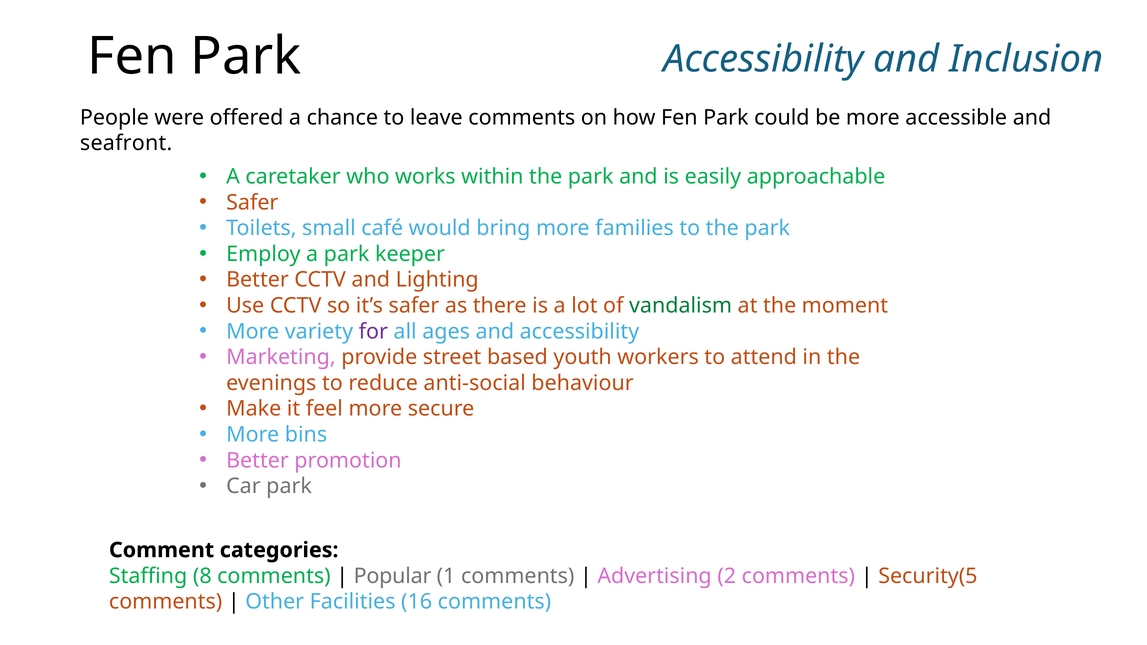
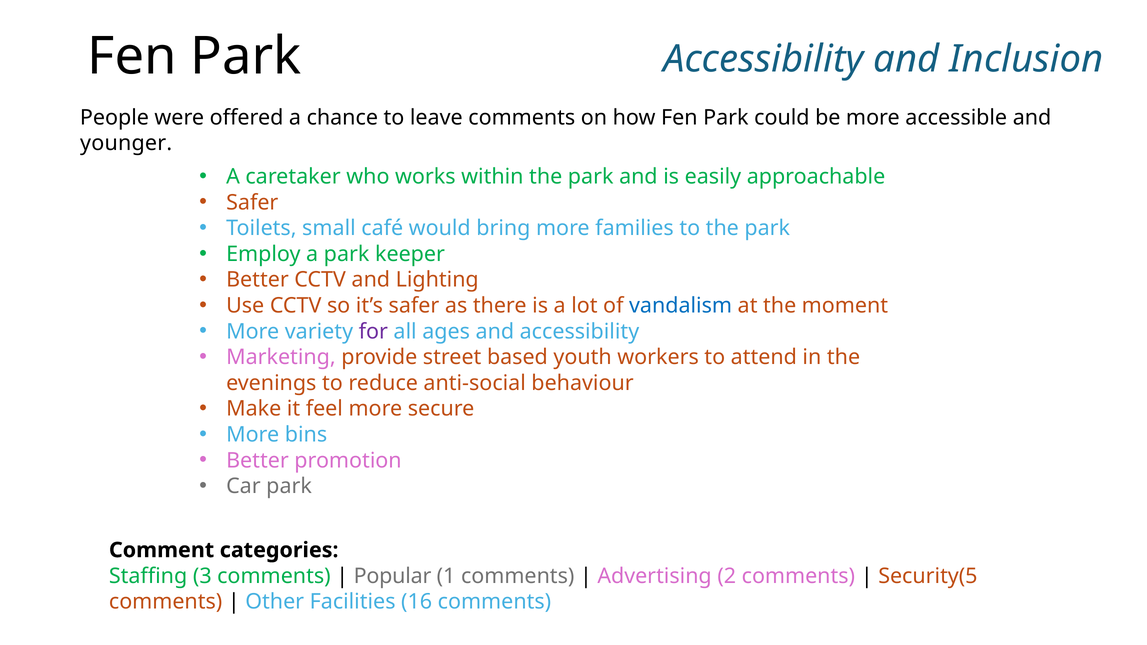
seafront: seafront -> younger (126, 143)
vandalism colour: green -> blue (681, 306)
8: 8 -> 3 (202, 576)
